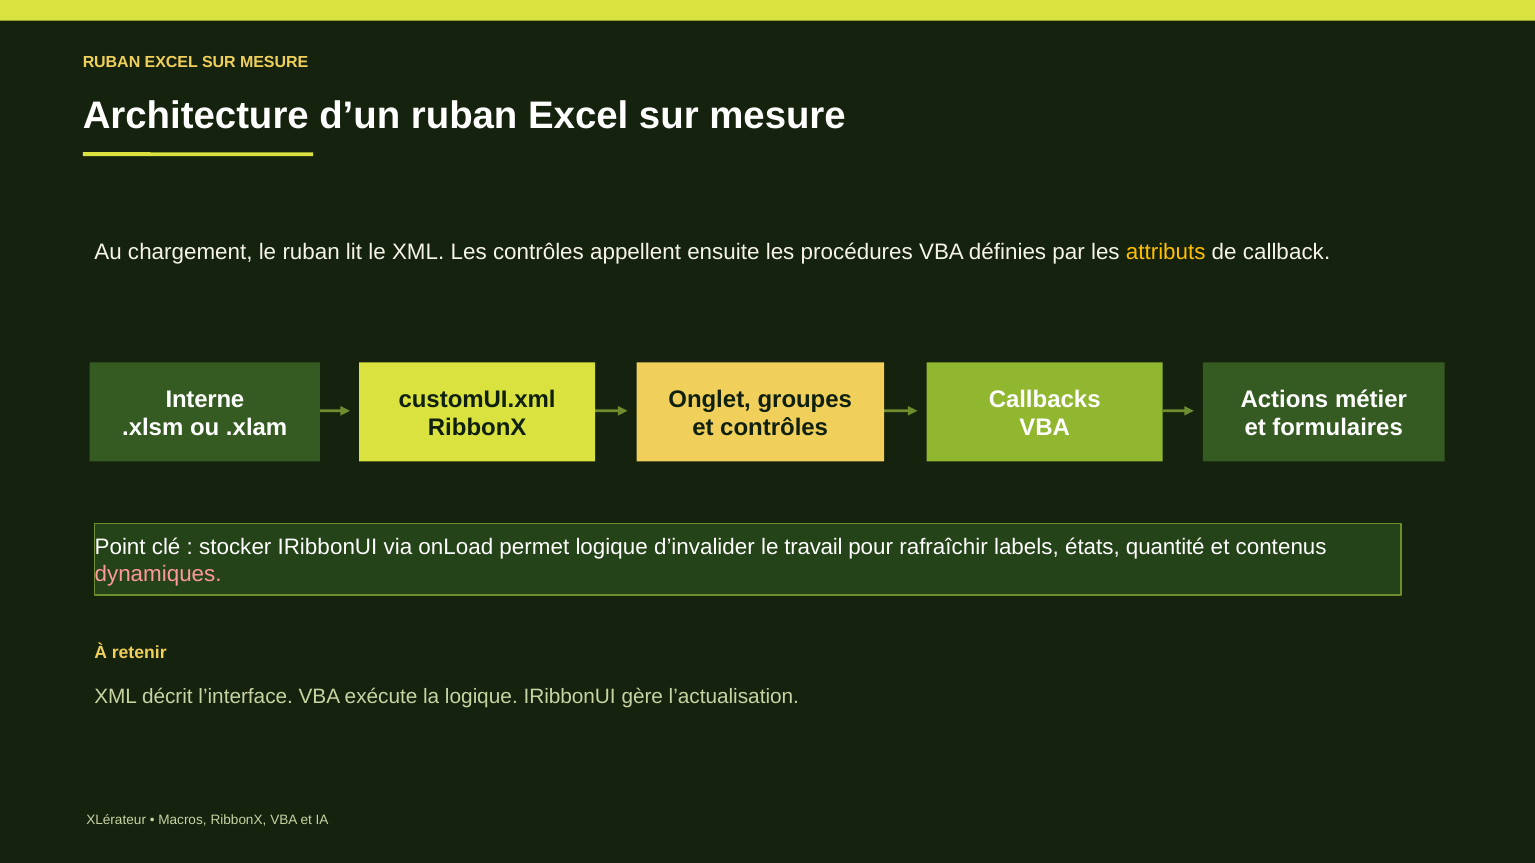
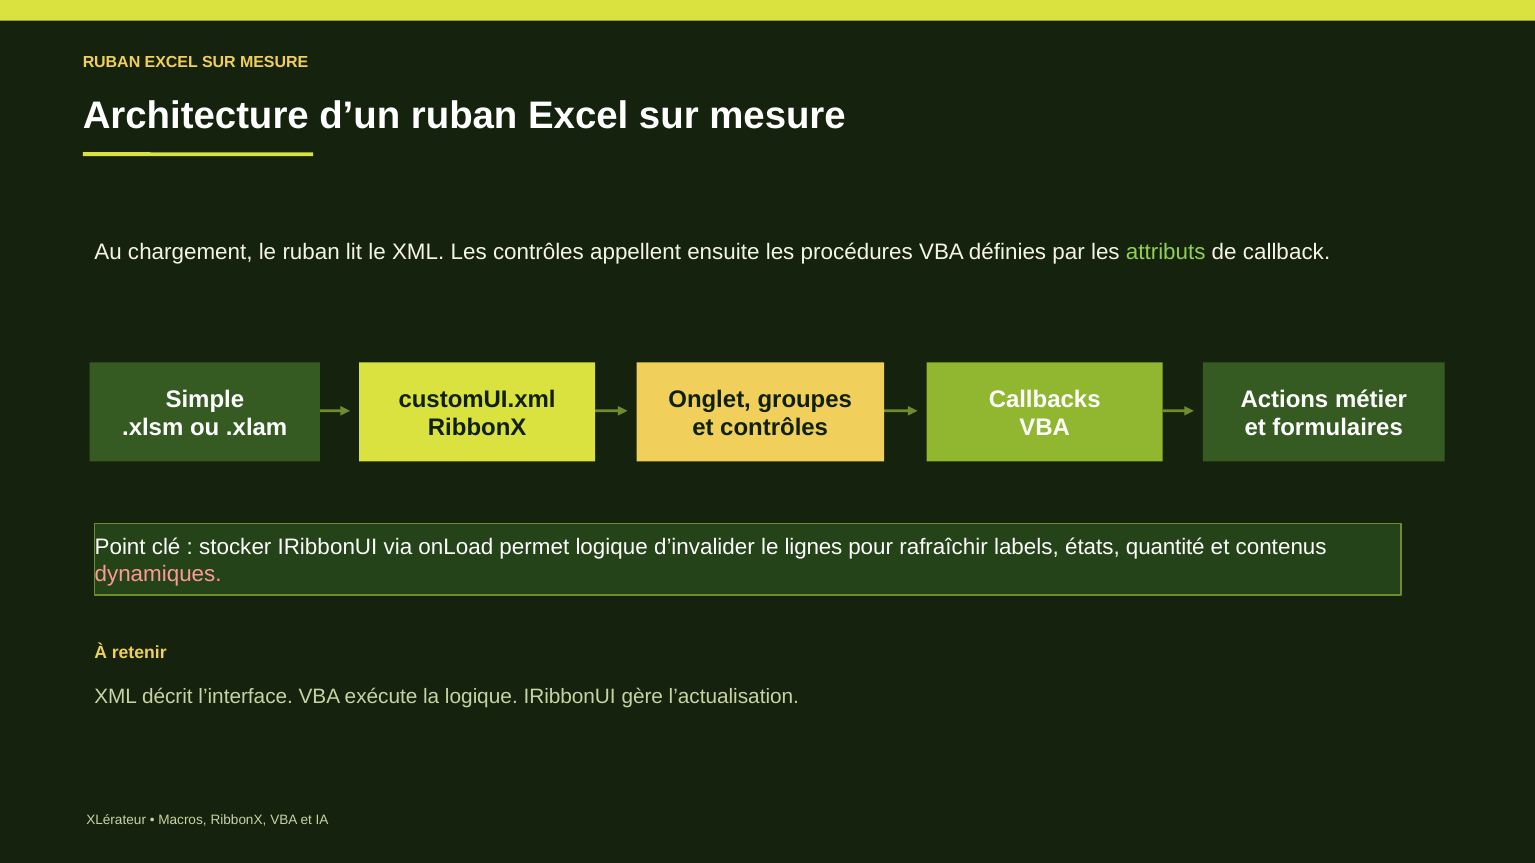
attributs colour: yellow -> light green (1166, 252)
Interne: Interne -> Simple (205, 399)
travail: travail -> lignes (813, 548)
